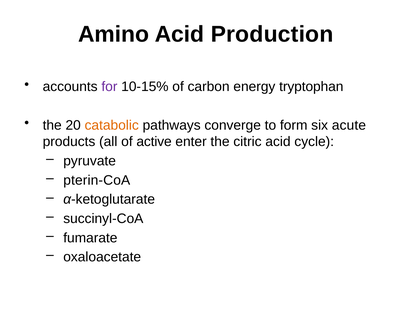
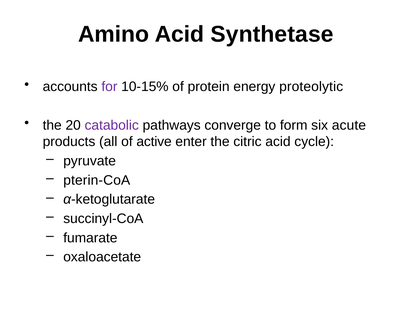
Production: Production -> Synthetase (272, 34)
carbon: carbon -> protein (209, 87)
tryptophan: tryptophan -> proteolytic (311, 87)
catabolic colour: orange -> purple (112, 125)
